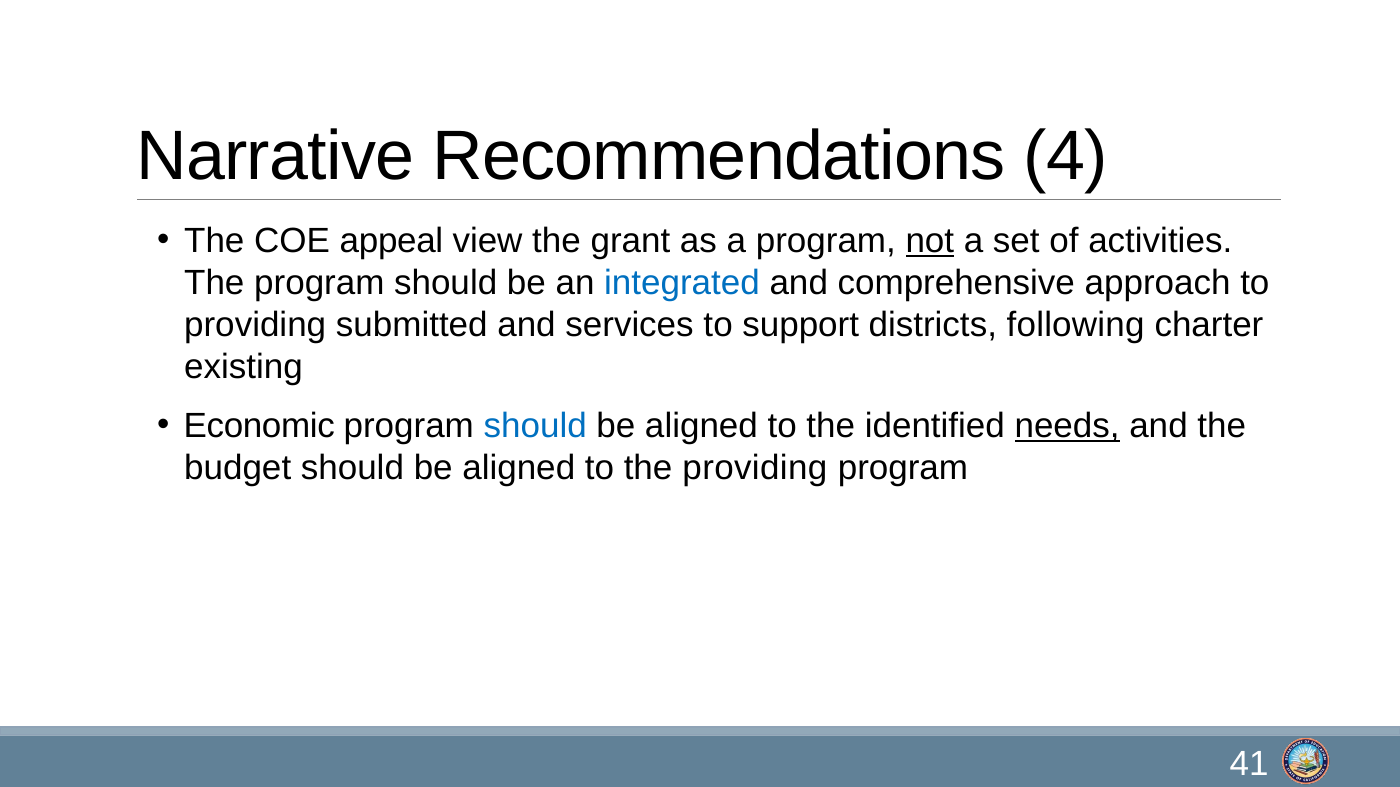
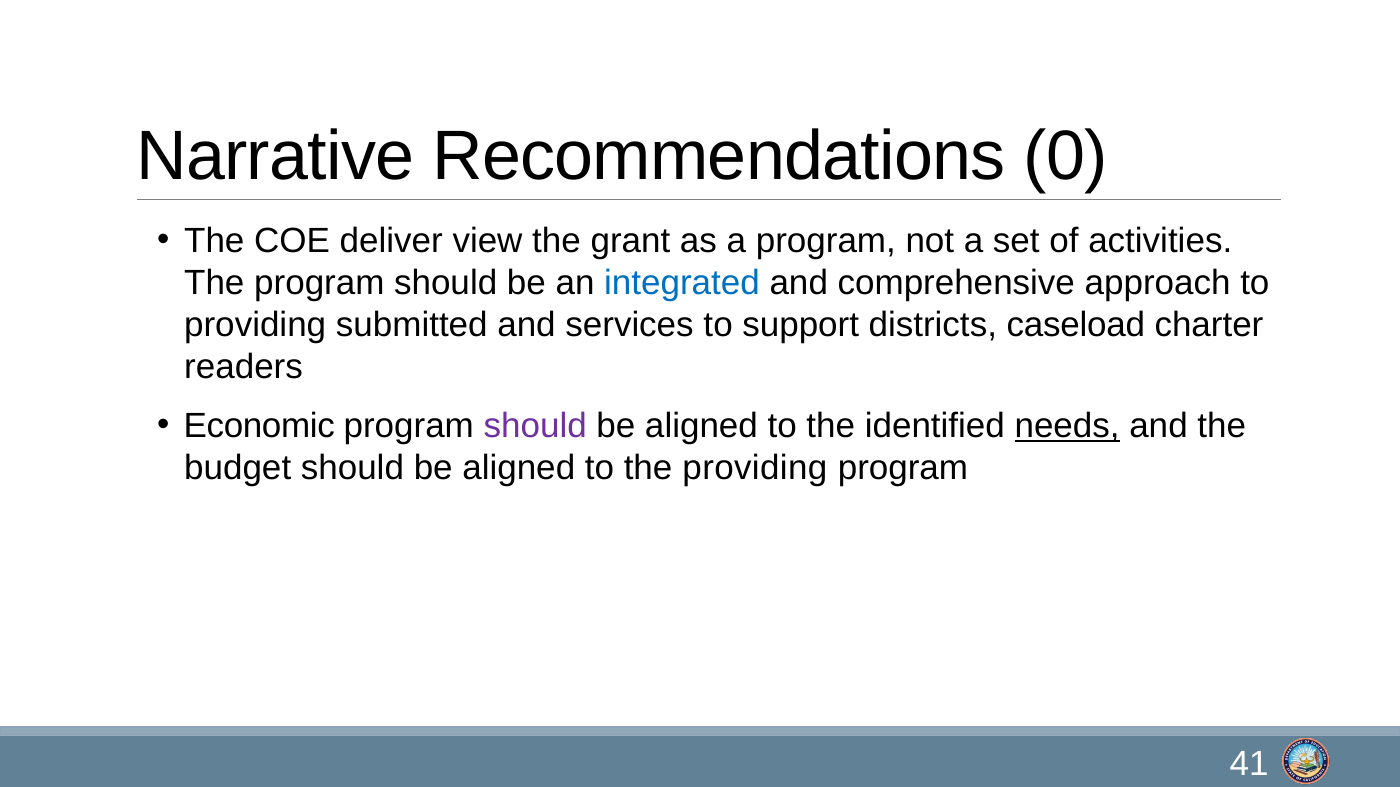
4: 4 -> 0 (1066, 157)
appeal: appeal -> deliver (391, 241)
not underline: present -> none (930, 241)
following: following -> caseload (1076, 325)
existing: existing -> readers (244, 367)
should colour: blue -> purple (535, 426)
